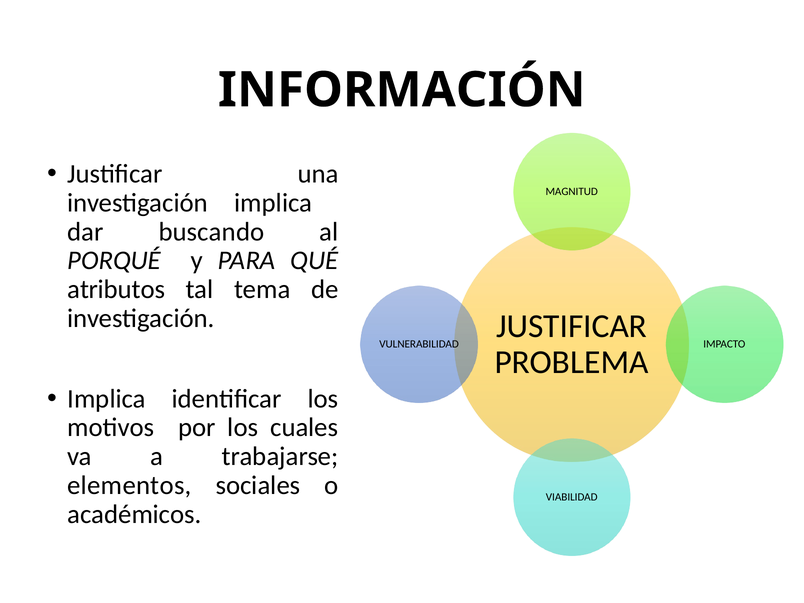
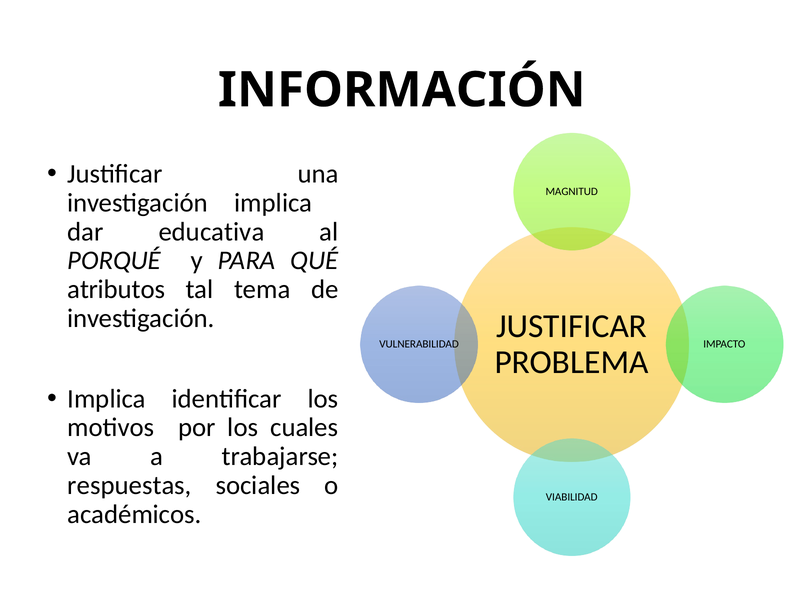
buscando: buscando -> educativa (211, 232)
elementos: elementos -> respuestas (129, 485)
